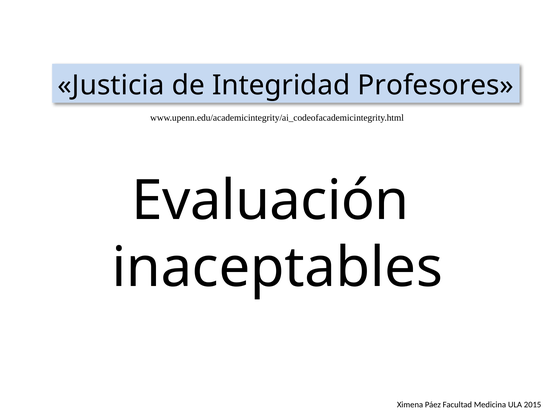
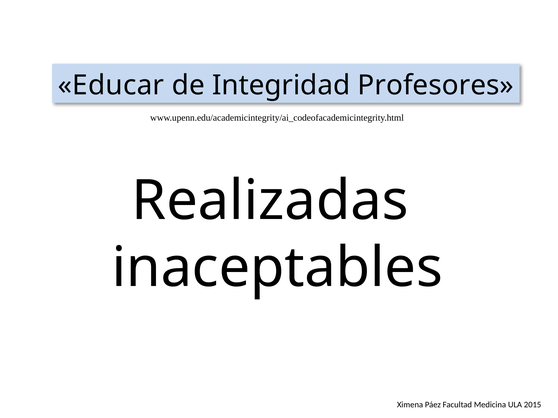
Justicia: Justicia -> Educar (111, 85)
Evaluación: Evaluación -> Realizadas (270, 201)
